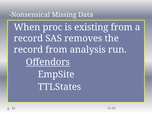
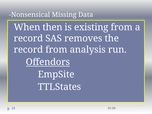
proc: proc -> then (53, 27)
